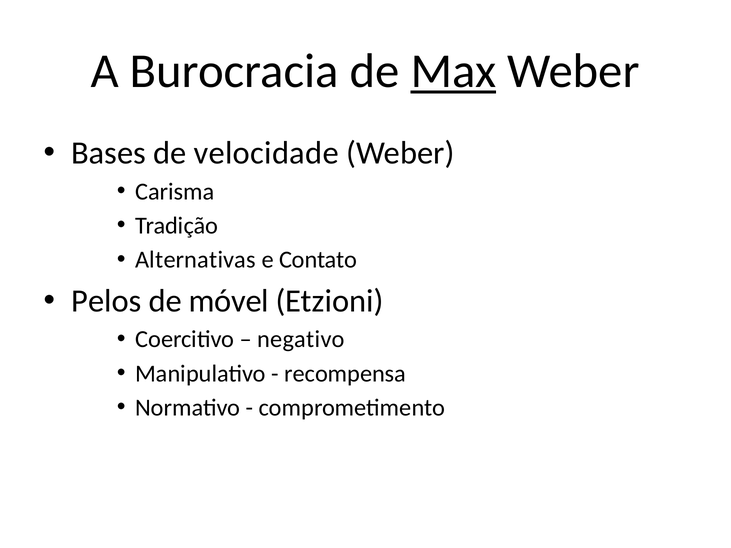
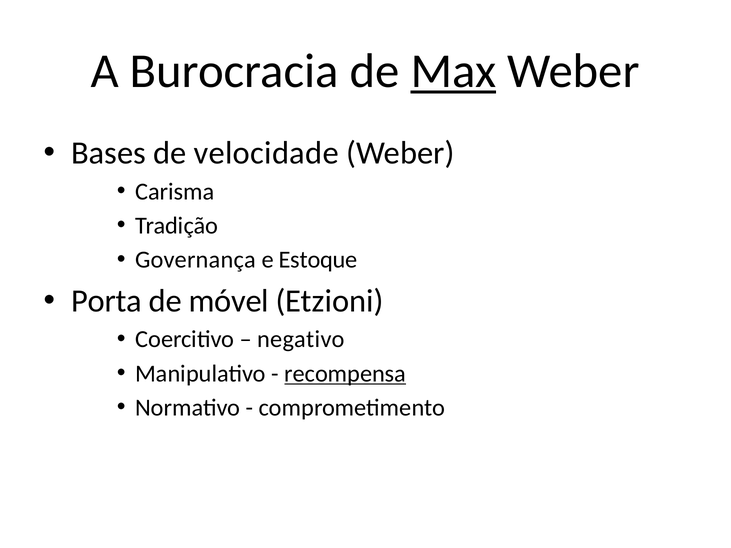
Alternativas: Alternativas -> Governança (196, 260)
Contato: Contato -> Estoque (318, 260)
Pelos: Pelos -> Porta (107, 301)
recompensa underline: none -> present (345, 374)
